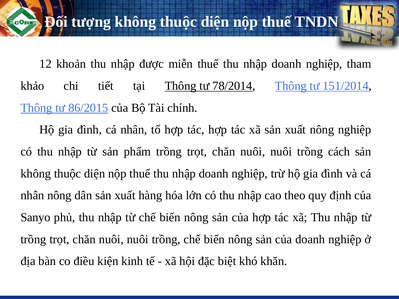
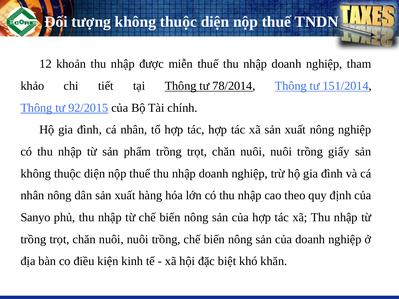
86/2015: 86/2015 -> 92/2015 (88, 108)
cách: cách -> giấy (339, 152)
